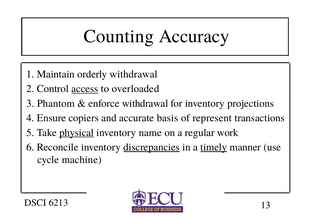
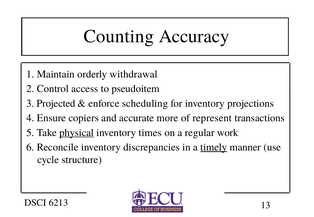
access underline: present -> none (85, 89)
overloaded: overloaded -> pseudoitem (136, 89)
Phantom: Phantom -> Projected (56, 104)
enforce withdrawal: withdrawal -> scheduling (145, 104)
basis: basis -> more (168, 118)
name: name -> times (150, 133)
discrepancies underline: present -> none (152, 147)
machine: machine -> structure (82, 160)
